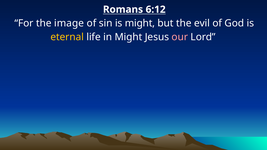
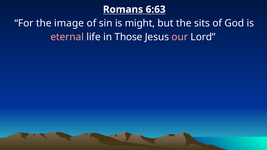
6:12: 6:12 -> 6:63 (156, 9)
evil: evil -> sits (202, 23)
eternal colour: yellow -> pink (67, 37)
in Might: Might -> Those (128, 37)
